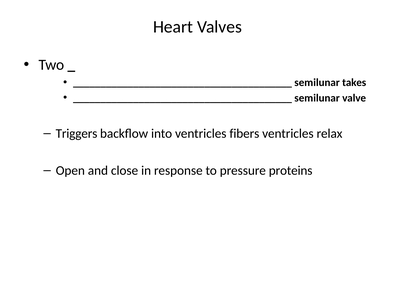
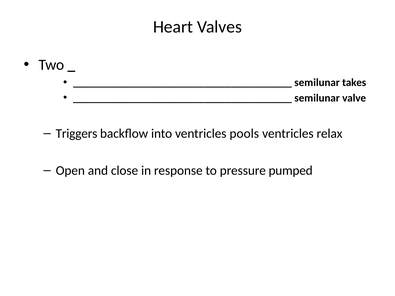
fibers: fibers -> pools (244, 134)
proteins: proteins -> pumped (291, 171)
